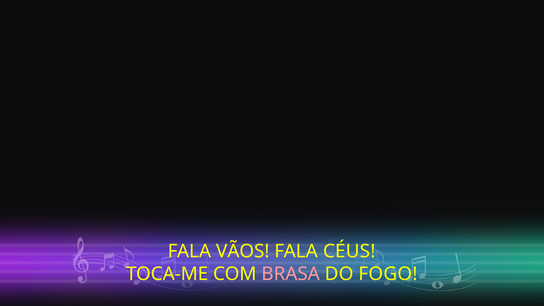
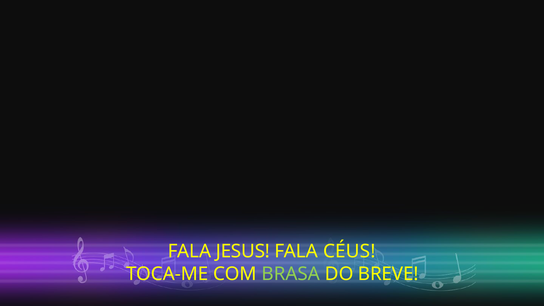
VÃOS: VÃOS -> JESUS (243, 251)
BRASA colour: pink -> light green (291, 274)
FOGO: FOGO -> BREVE (388, 274)
